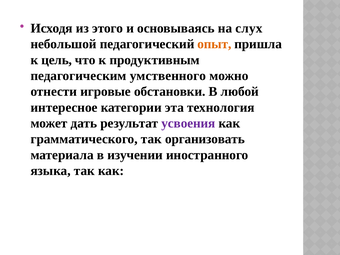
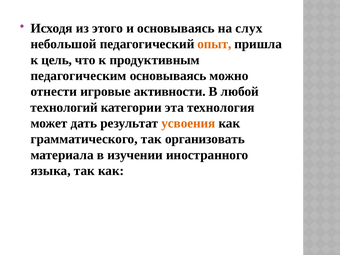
педагогическим умственного: умственного -> основываясь (168, 76)
обстановки: обстановки -> активности (170, 92)
интересное: интересное -> технологий (64, 107)
усвоения colour: purple -> orange (188, 123)
